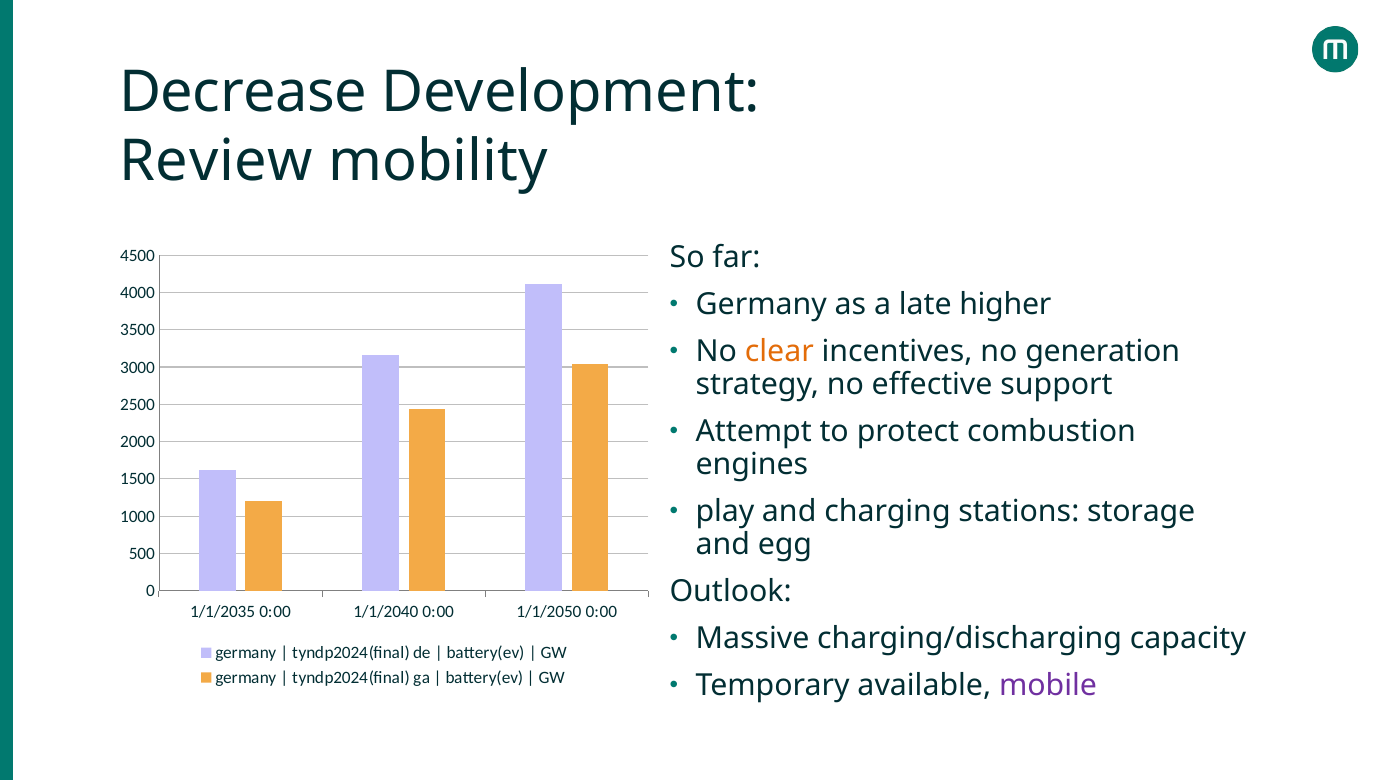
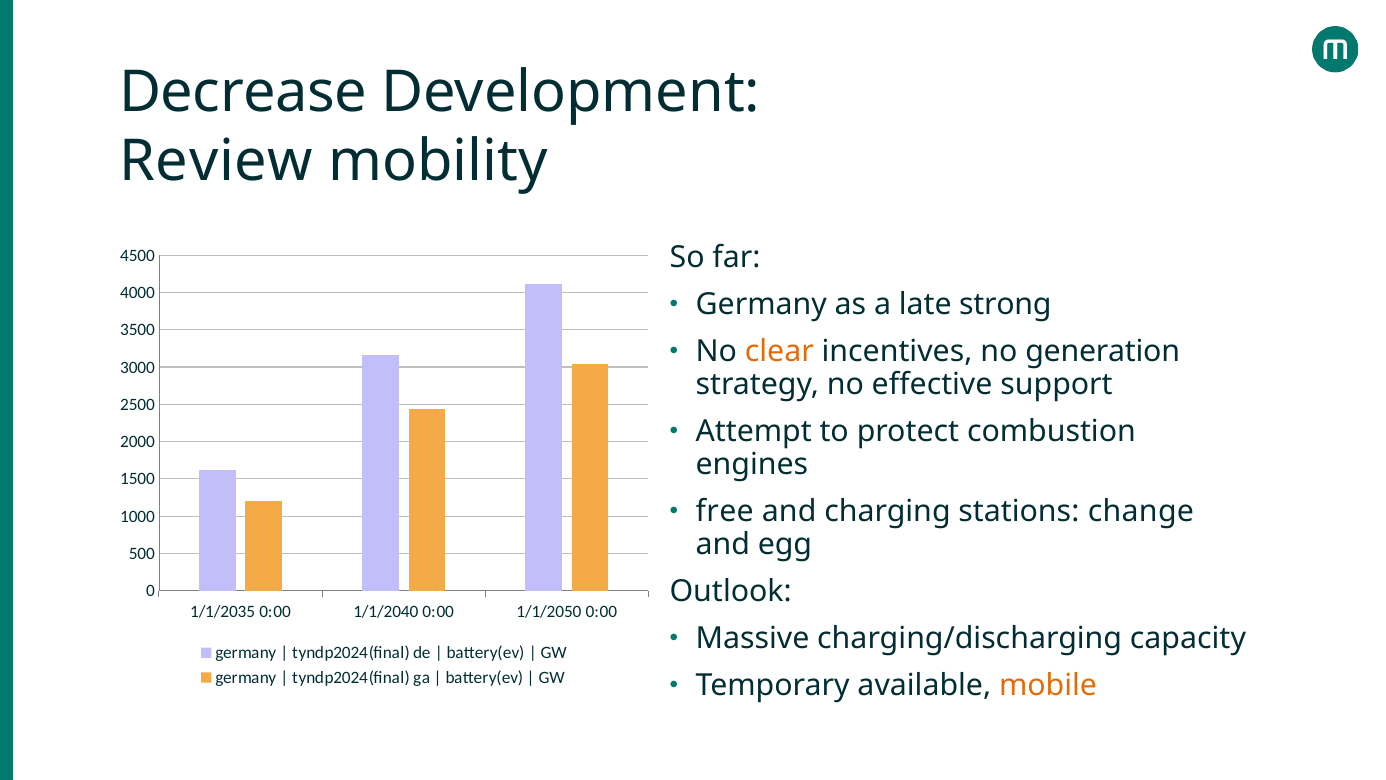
higher: higher -> strong (1005, 304)
play: play -> free (725, 511)
storage: storage -> change (1141, 511)
mobile colour: purple -> orange (1048, 685)
